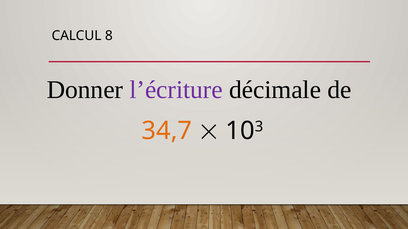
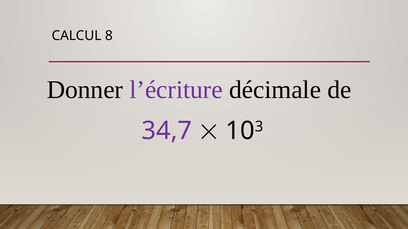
34,7 colour: orange -> purple (167, 131)
